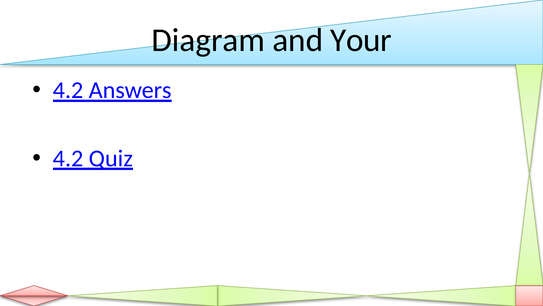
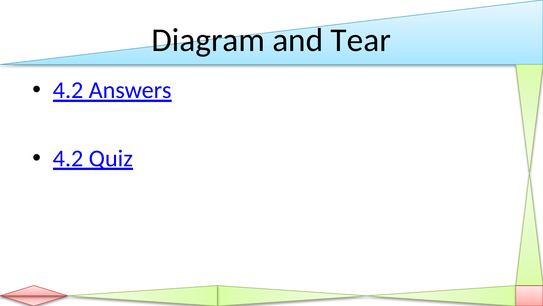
Your: Your -> Tear (361, 40)
